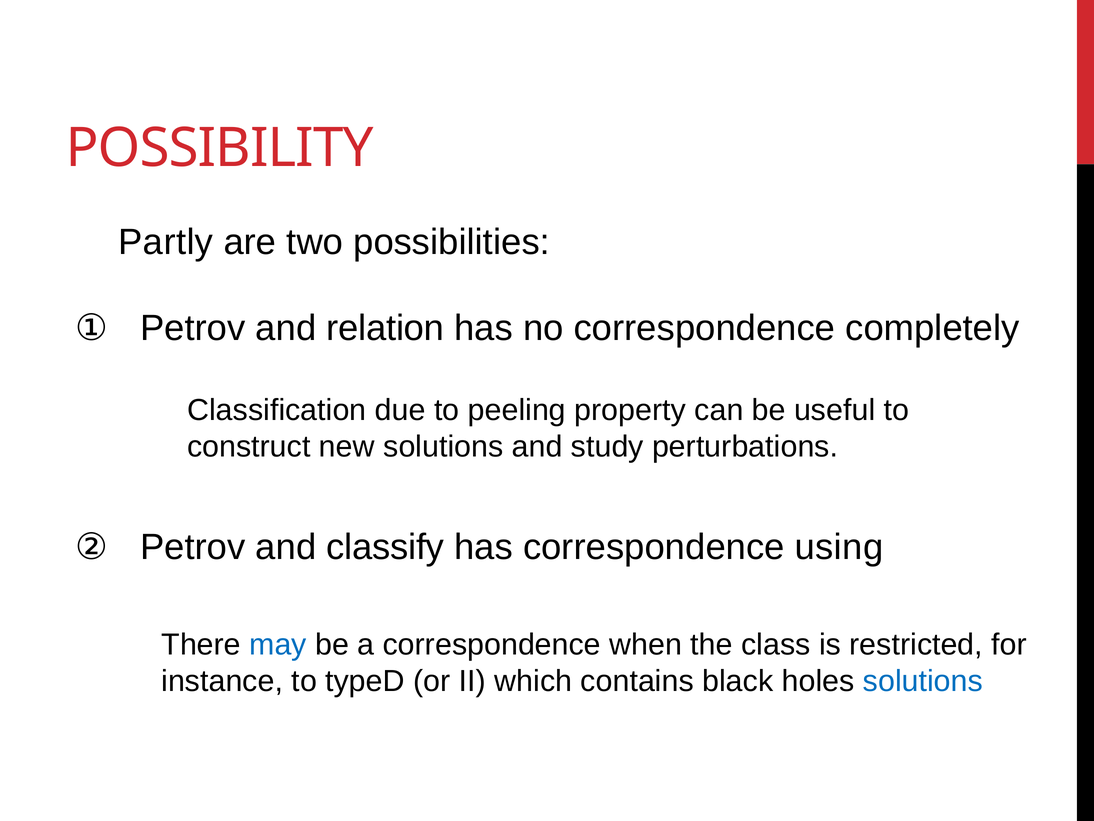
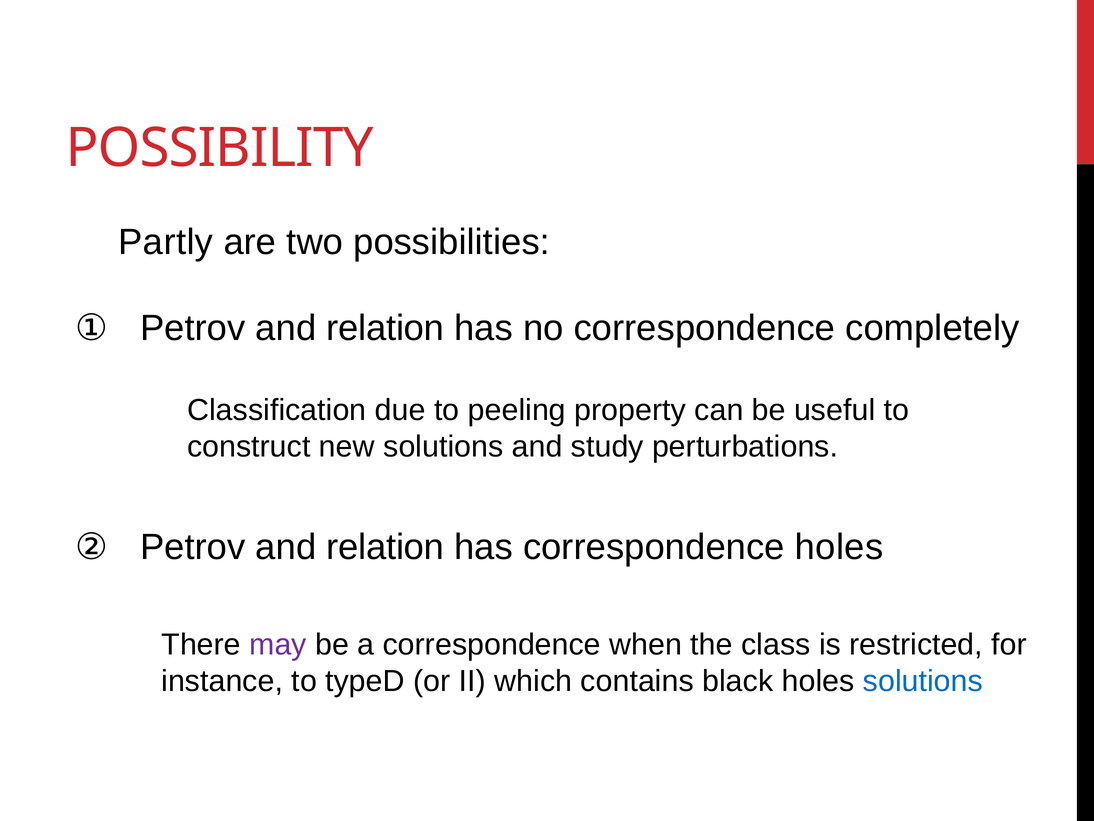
classify: classify -> relation (385, 547)
correspondence using: using -> holes (839, 547)
may colour: blue -> purple (278, 644)
